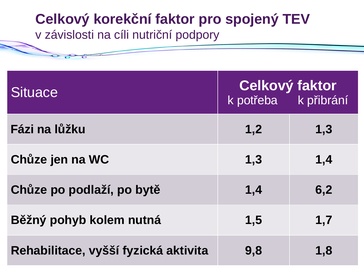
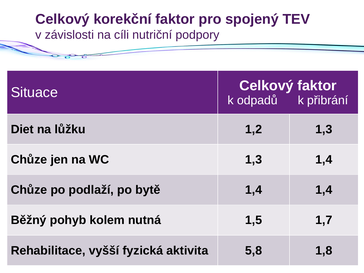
potřeba: potřeba -> odpadů (257, 100)
Fázi: Fázi -> Diet (22, 129)
1,4 6,2: 6,2 -> 1,4 (324, 190)
9,8: 9,8 -> 5,8 (254, 251)
